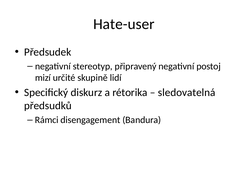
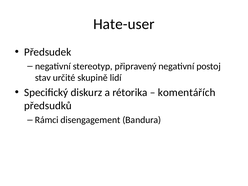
mizí: mizí -> stav (43, 78)
sledovatelná: sledovatelná -> komentářích (187, 93)
